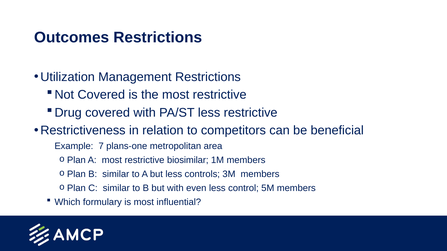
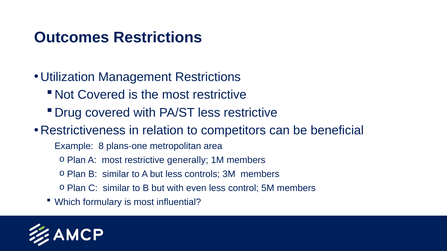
7: 7 -> 8 (101, 146)
biosimilar: biosimilar -> generally (188, 160)
